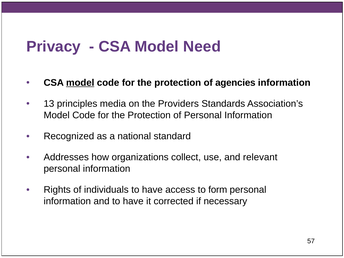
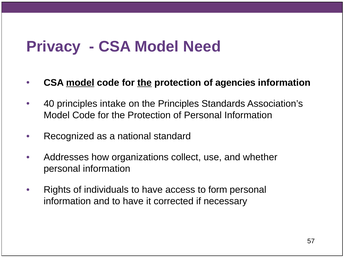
the underline: none -> present (145, 83)
13: 13 -> 40 (49, 104)
media: media -> intake (113, 104)
the Providers: Providers -> Principles (178, 104)
relevant: relevant -> whether (260, 157)
